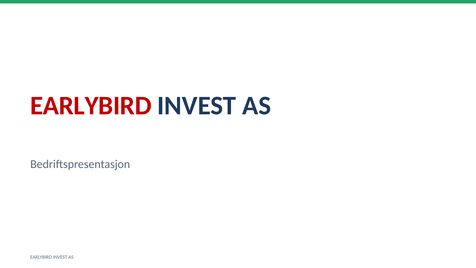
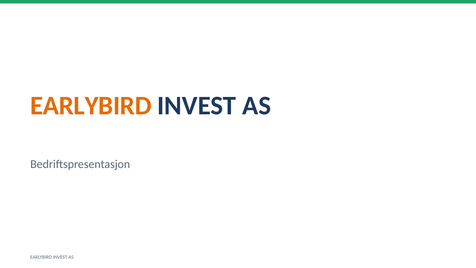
EARLYBIRD colour: red -> orange (91, 106)
